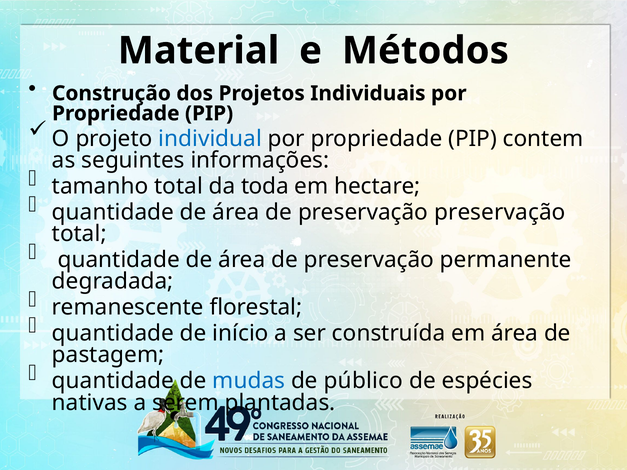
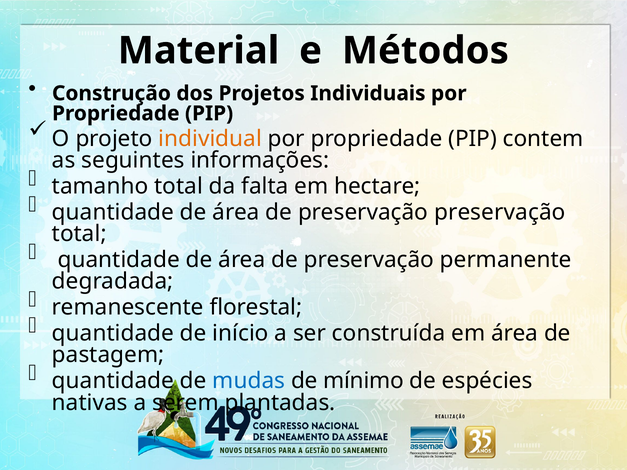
individual colour: blue -> orange (210, 139)
toda: toda -> falta (265, 186)
público: público -> mínimo (364, 381)
